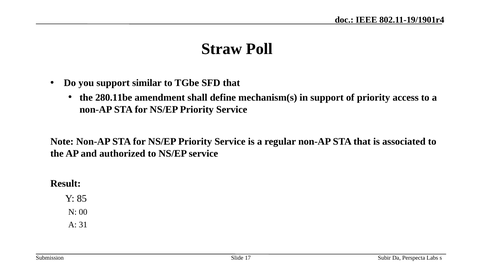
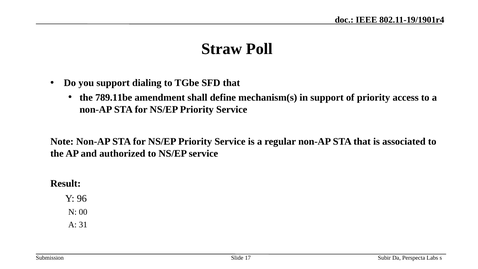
similar: similar -> dialing (147, 83)
280.11be: 280.11be -> 789.11be (114, 97)
85: 85 -> 96 (82, 198)
